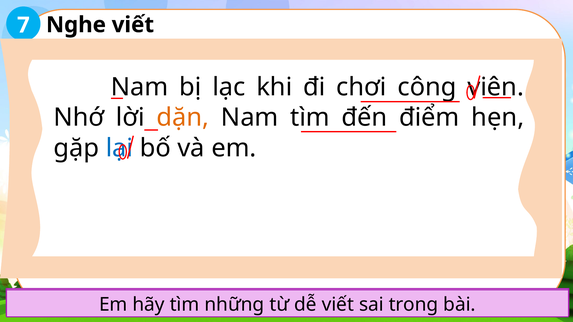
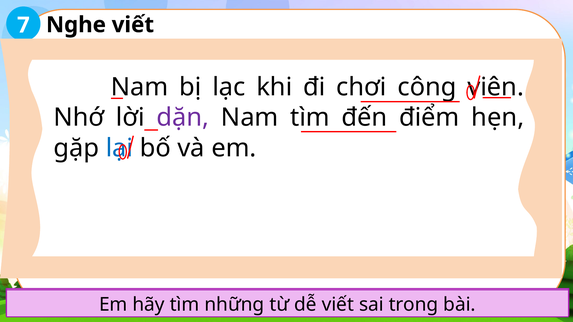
dặn colour: orange -> purple (183, 118)
